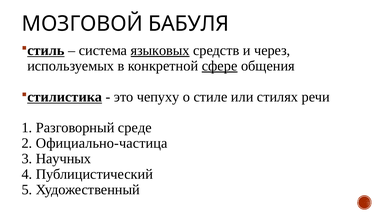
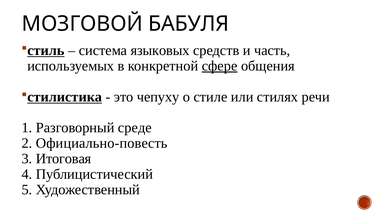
языковых underline: present -> none (160, 50)
через: через -> часть (272, 50)
Официально-частица: Официально-частица -> Официально-повесть (102, 143)
Научных: Научных -> Итоговая (64, 159)
